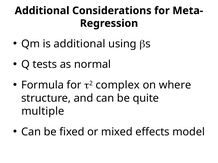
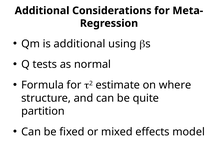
complex: complex -> estimate (118, 85)
multiple: multiple -> partition (43, 111)
